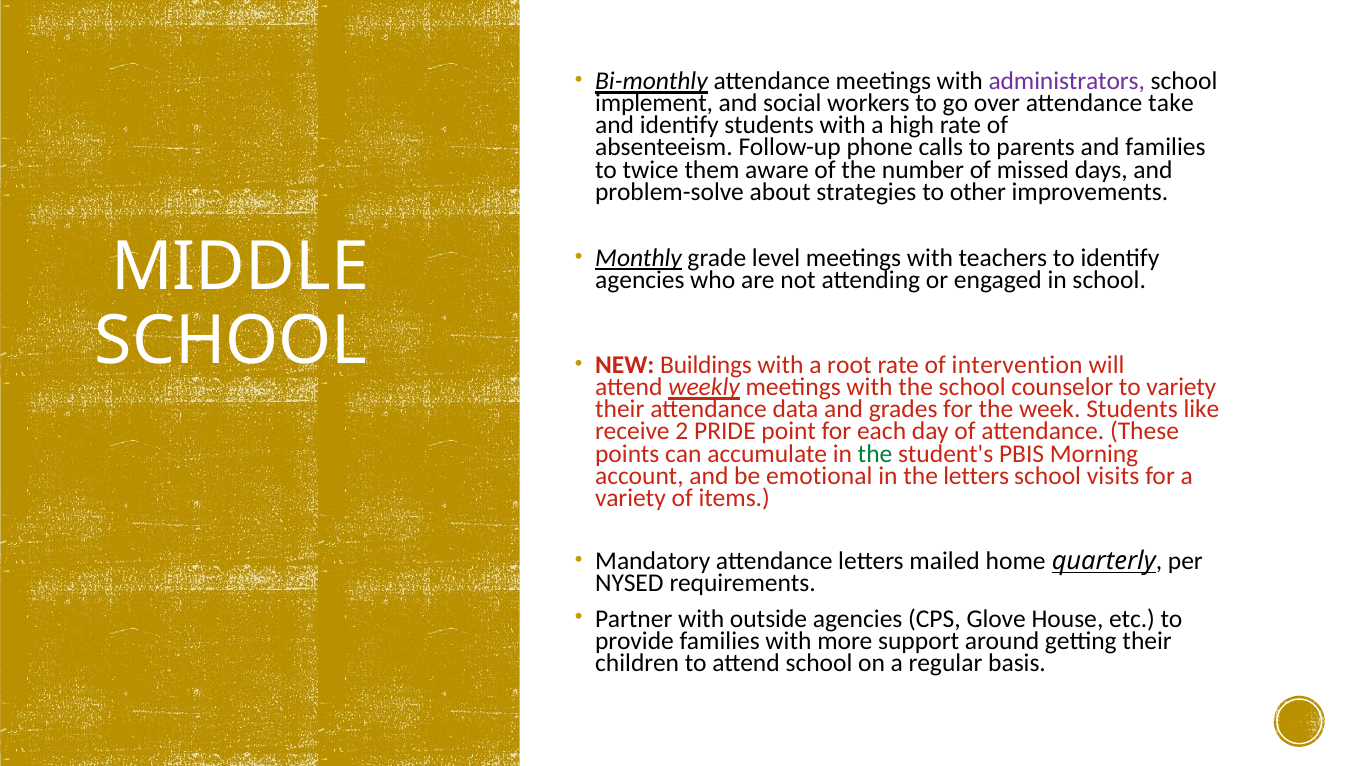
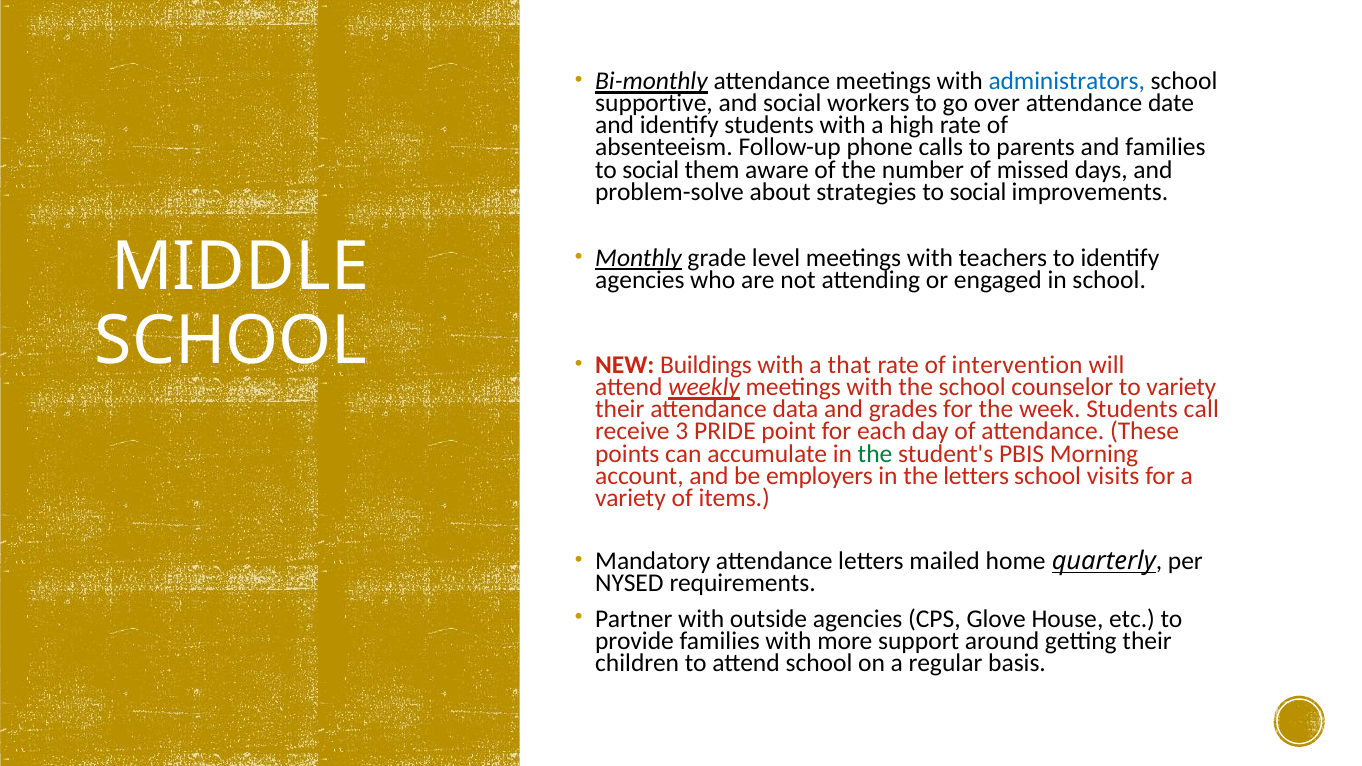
administrators colour: purple -> blue (1067, 81)
implement: implement -> supportive (654, 103)
take: take -> date (1171, 103)
twice: twice -> social (651, 170)
strategies to other: other -> social (978, 192)
root: root -> that (849, 365)
like: like -> call (1201, 410)
2: 2 -> 3 (682, 432)
emotional: emotional -> employers (819, 476)
